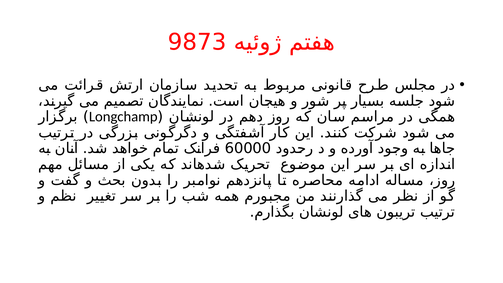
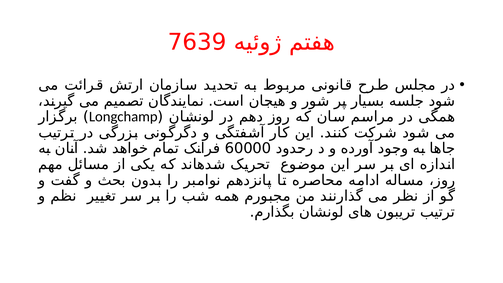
9873: 9873 -> 7639 (197, 42)
